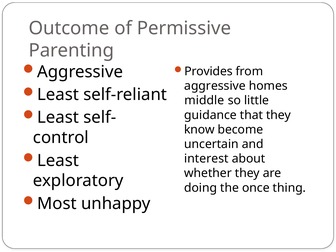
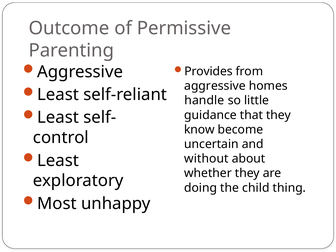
middle: middle -> handle (204, 100)
interest: interest -> without (206, 159)
once: once -> child (256, 188)
